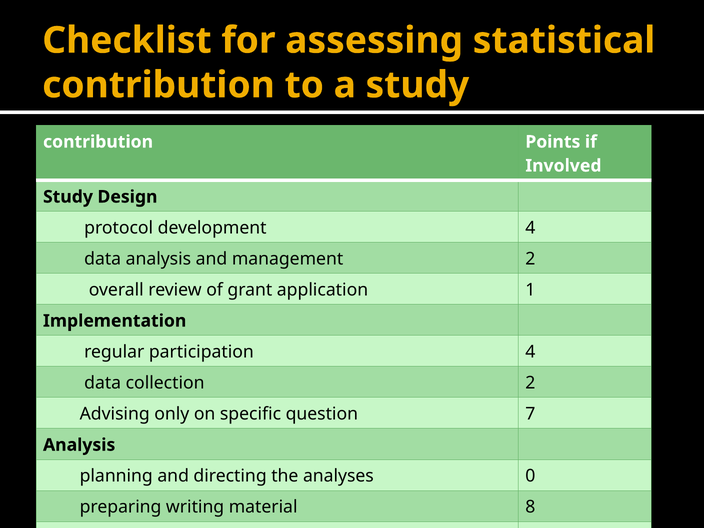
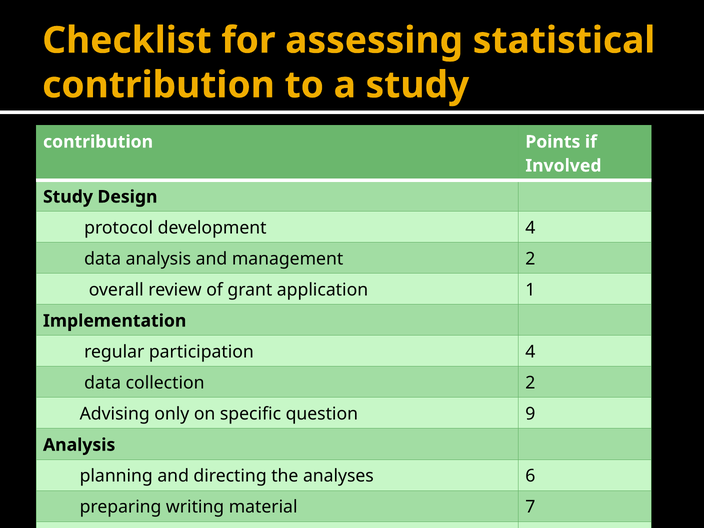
7: 7 -> 9 (530, 414)
0: 0 -> 6 (530, 476)
8: 8 -> 7 (530, 507)
